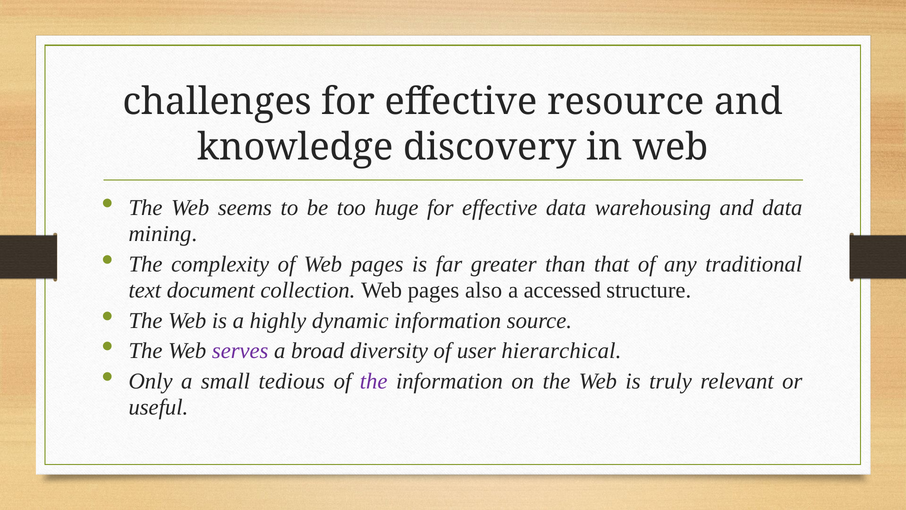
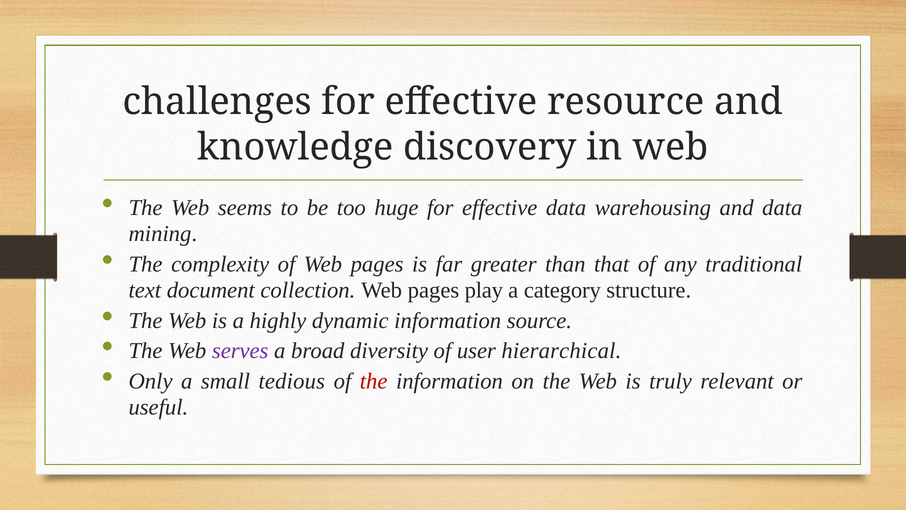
also: also -> play (484, 290)
accessed: accessed -> category (562, 290)
the colour: purple -> red (374, 381)
